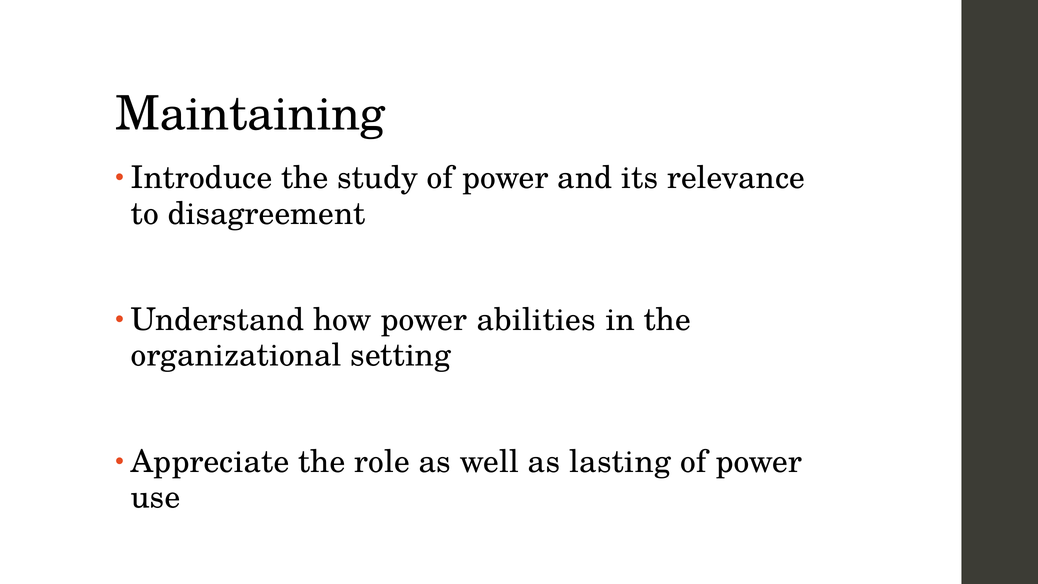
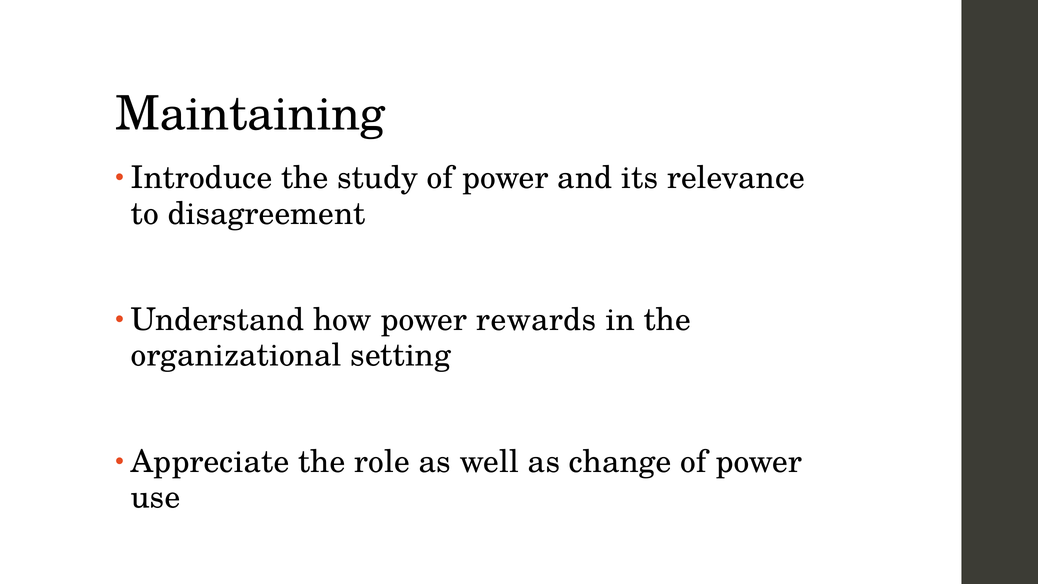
abilities: abilities -> rewards (536, 320)
lasting: lasting -> change (620, 462)
